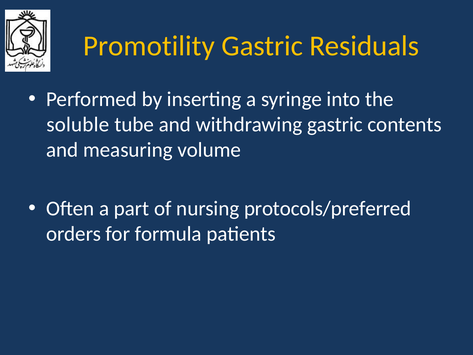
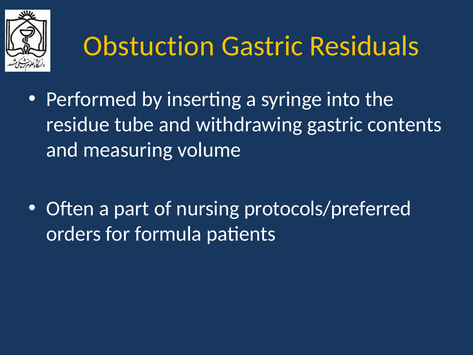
Promotility: Promotility -> Obstuction (149, 46)
soluble: soluble -> residue (78, 124)
